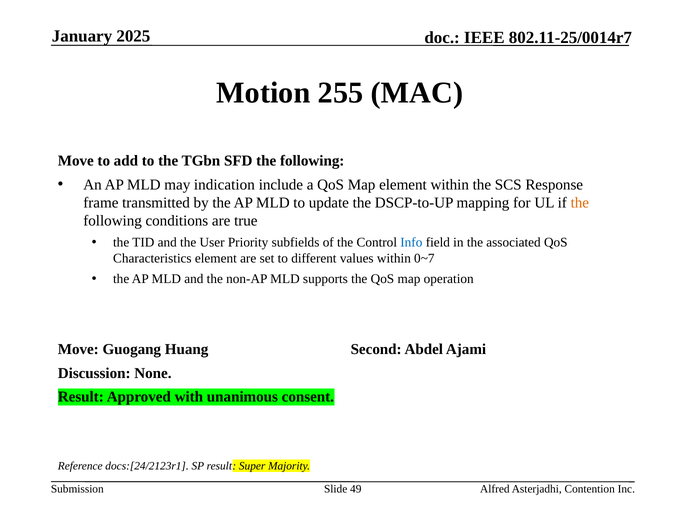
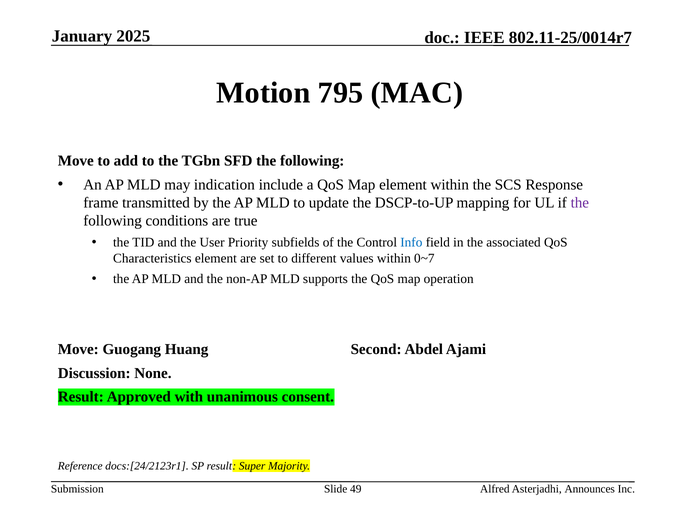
255: 255 -> 795 (341, 93)
the colour: orange -> purple (580, 203)
Contention: Contention -> Announces (590, 489)
